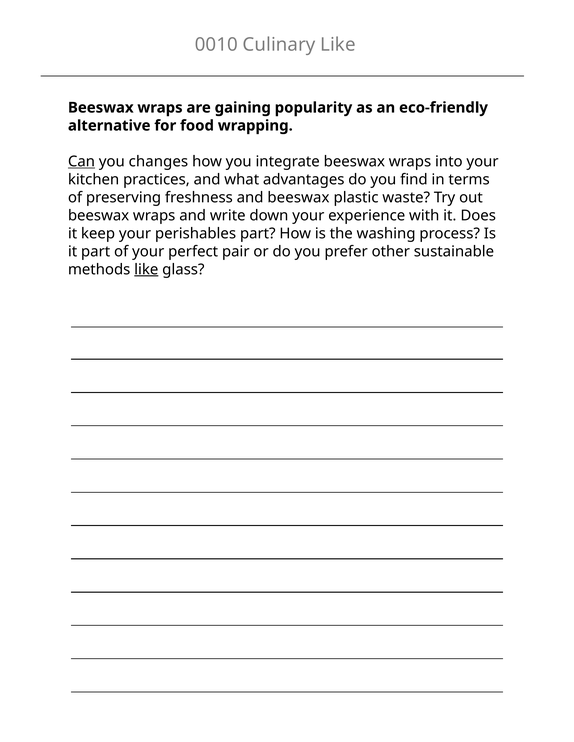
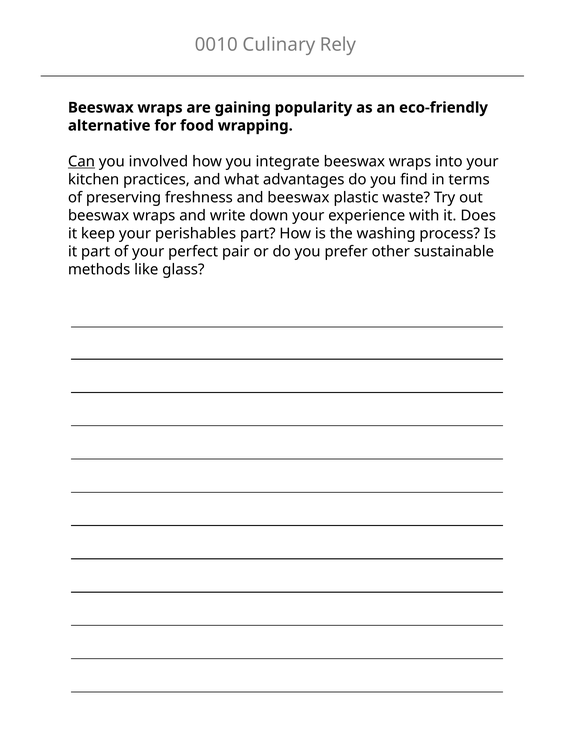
Culinary Like: Like -> Rely (338, 45)
changes: changes -> involved (158, 162)
like underline: present -> none (146, 270)
